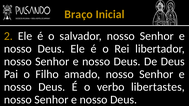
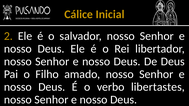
Braço: Braço -> Cálice (79, 14)
